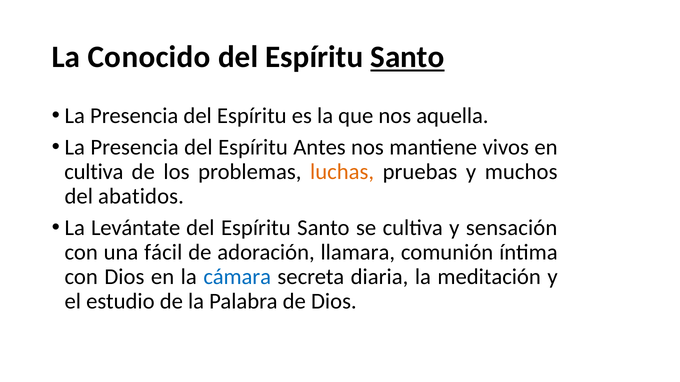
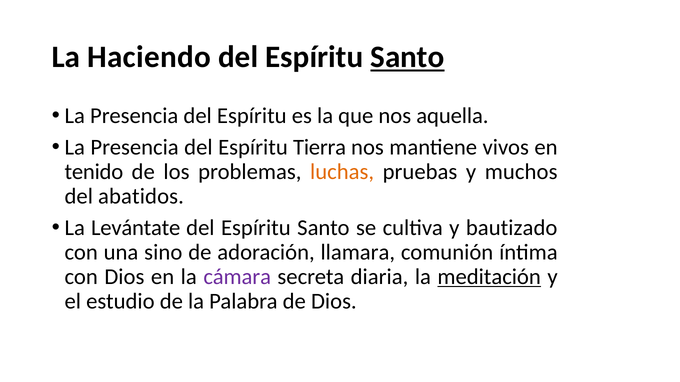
Conocido: Conocido -> Haciendo (149, 57)
Antes: Antes -> Tierra (320, 148)
cultiva: cultiva -> tenido (94, 172)
sensación: sensación -> bautizado (512, 228)
fácil: fácil -> sino (163, 253)
cámara colour: blue -> purple (237, 277)
meditación underline: none -> present (489, 277)
